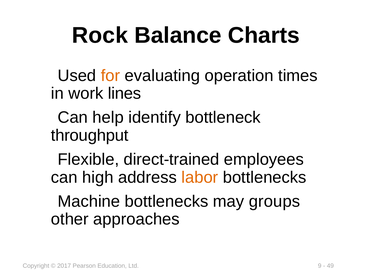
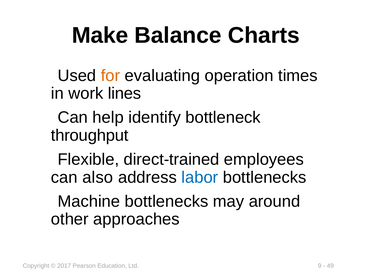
Rock: Rock -> Make (100, 35)
high: high -> also (98, 177)
labor colour: orange -> blue (200, 177)
groups: groups -> around (275, 201)
